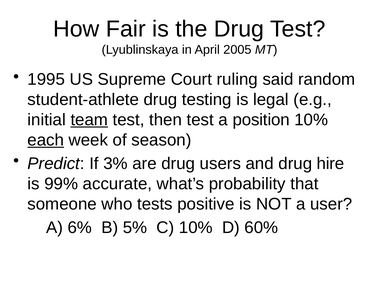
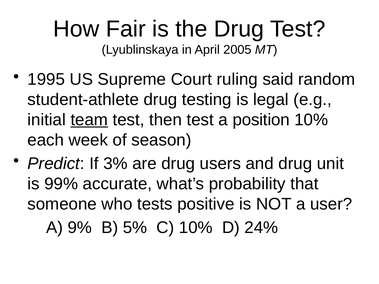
each underline: present -> none (46, 140)
hire: hire -> unit (330, 164)
6%: 6% -> 9% (80, 228)
60%: 60% -> 24% (261, 228)
